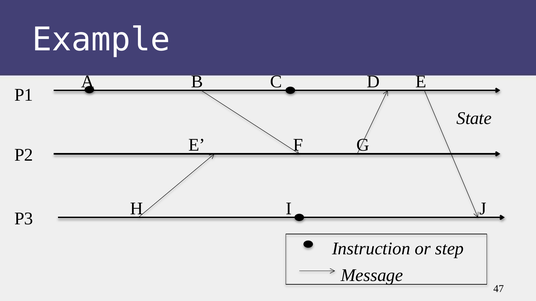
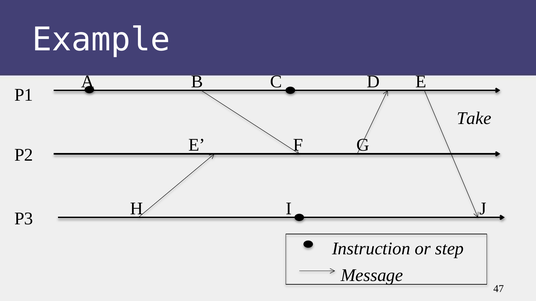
State: State -> Take (474, 118)
